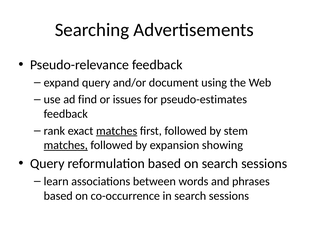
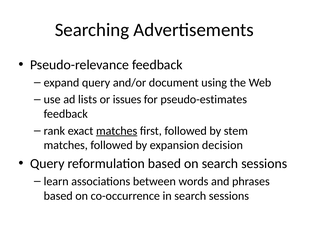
find: find -> lists (88, 99)
matches underline: present -> none (66, 145)
showing: showing -> decision (222, 145)
